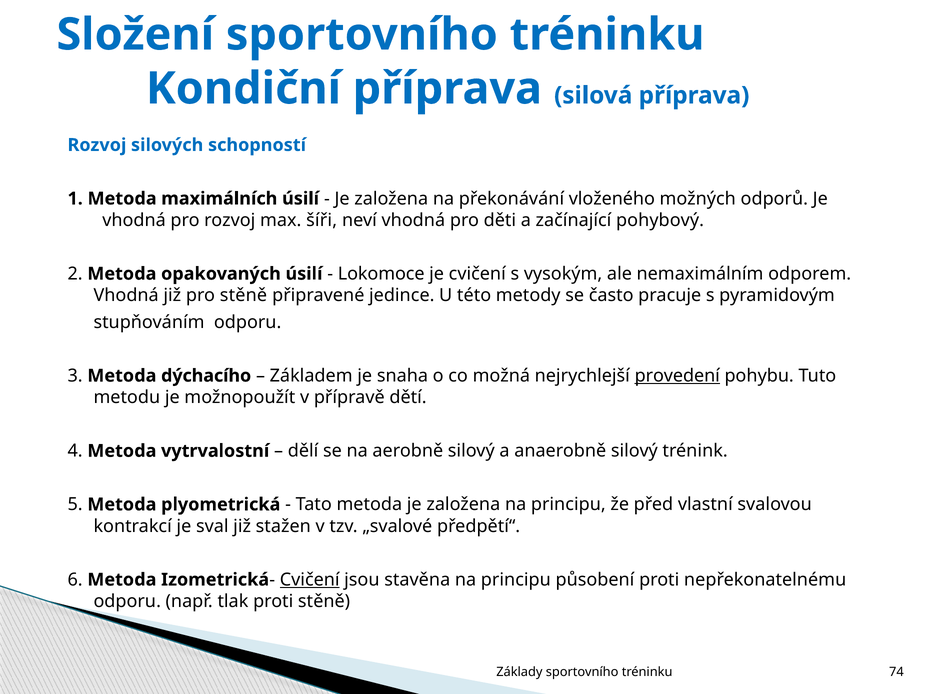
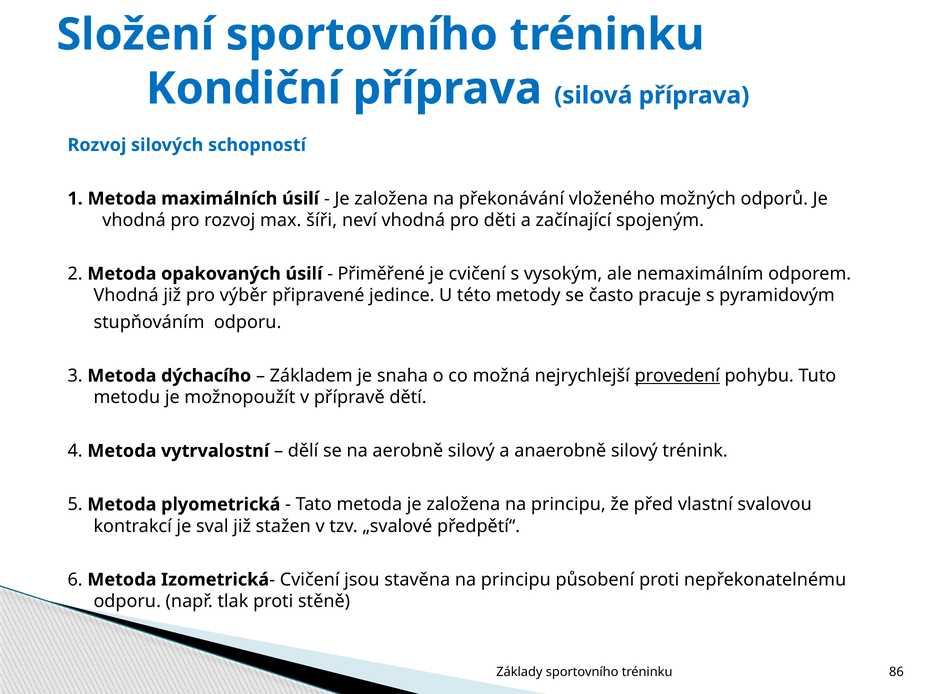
pohybový: pohybový -> spojeným (660, 220)
Lokomoce: Lokomoce -> Přiměřené (381, 274)
pro stěně: stěně -> výběr (243, 296)
Cvičení underline: present -> none (310, 580)
74: 74 -> 86 (896, 672)
